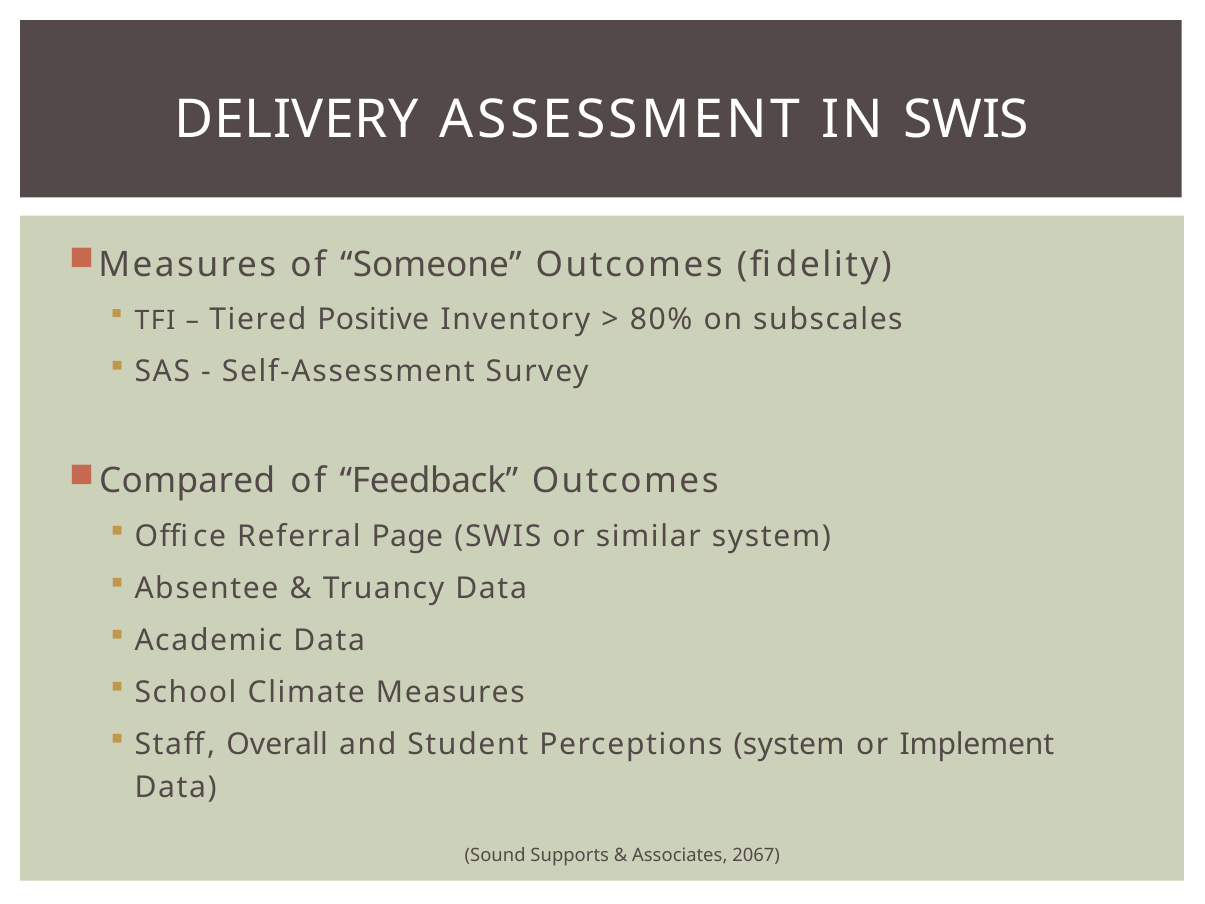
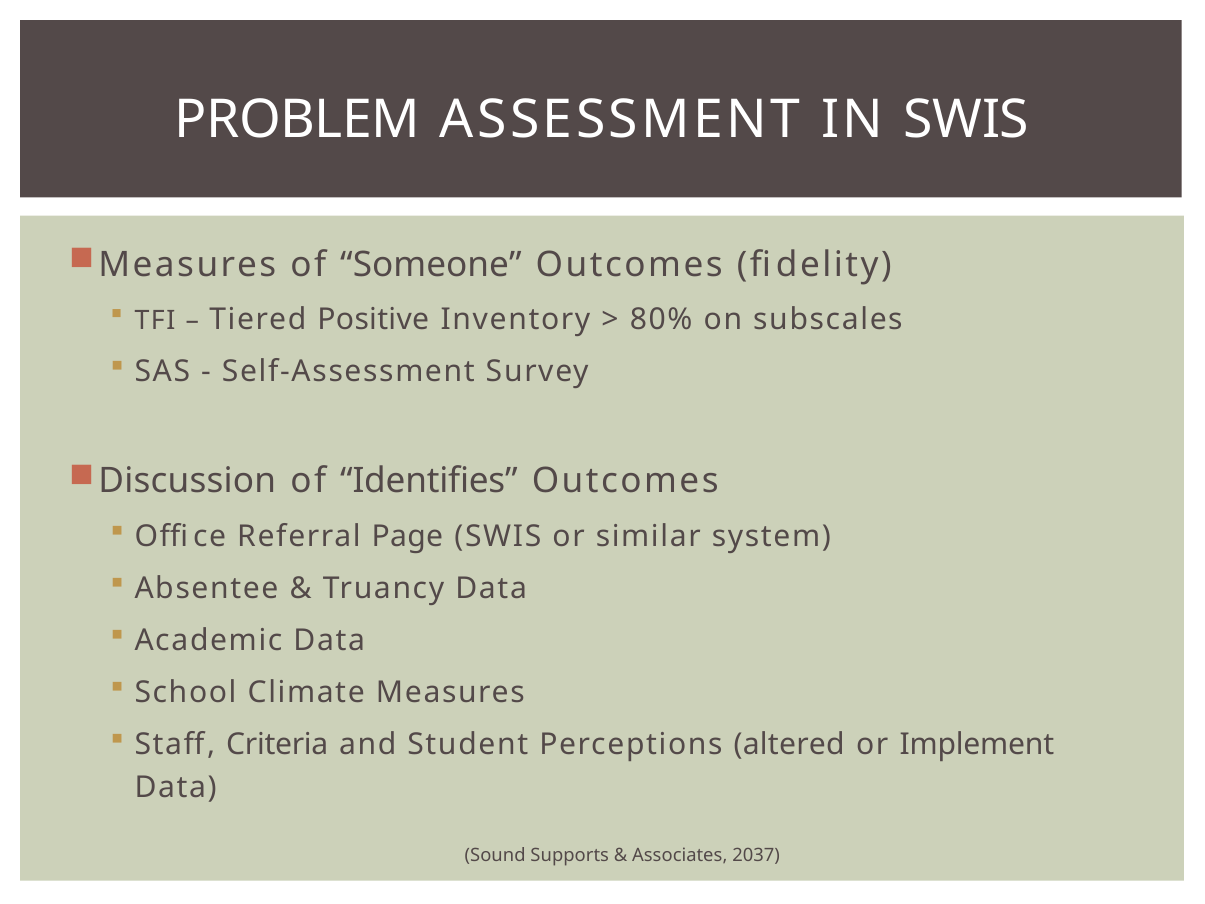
DELIVERY: DELIVERY -> PROBLEM (297, 120)
Compared: Compared -> Discussion (187, 481)
Feedback: Feedback -> Identifies (429, 481)
Overall: Overall -> Criteria (277, 744)
Perceptions system: system -> altered (789, 744)
2067: 2067 -> 2037 (756, 856)
